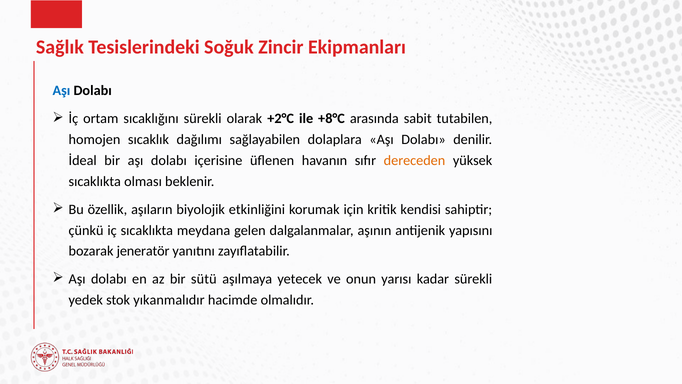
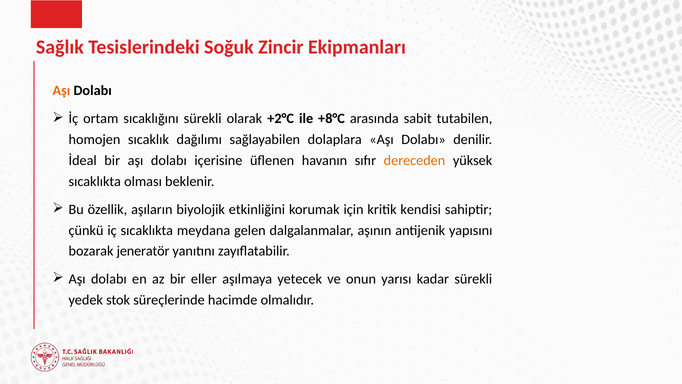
Aşı colour: blue -> orange (61, 91)
sütü: sütü -> eller (204, 279)
yıkanmalıdır: yıkanmalıdır -> süreçlerinde (169, 300)
